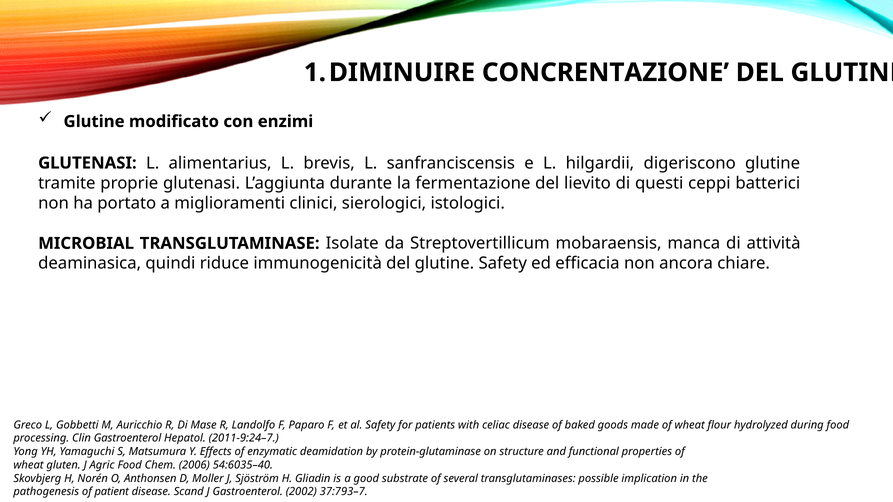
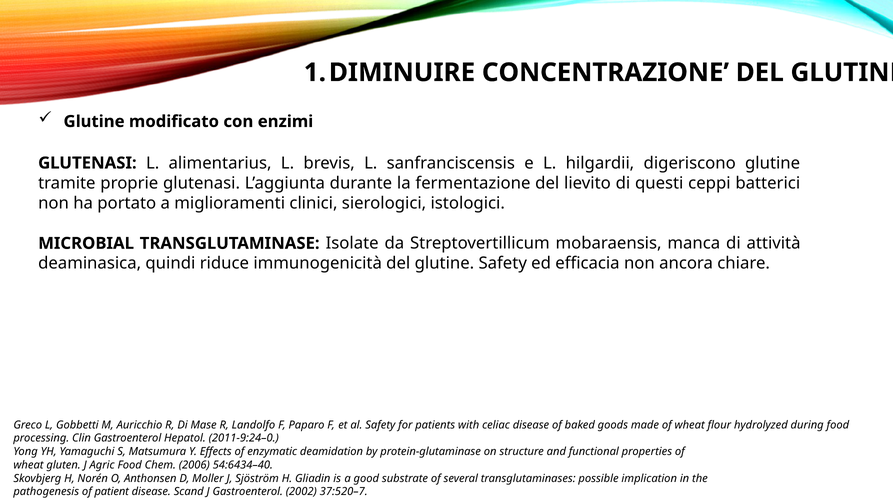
CONCRENTAZIONE: CONCRENTAZIONE -> CONCENTRAZIONE (605, 73)
2011-9:24–7: 2011-9:24–7 -> 2011-9:24–0 (244, 439)
54:6035–40: 54:6035–40 -> 54:6434–40 (243, 465)
37:793–7: 37:793–7 -> 37:520–7 (344, 492)
